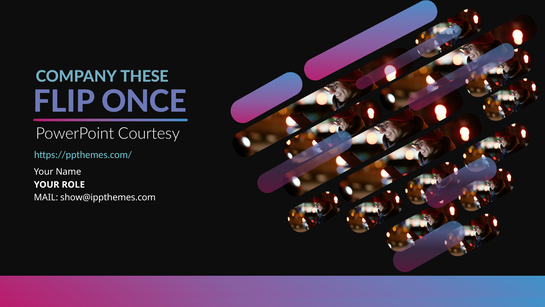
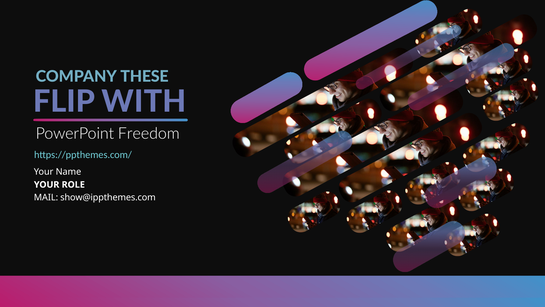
ONCE: ONCE -> WITH (144, 102)
Courtesy: Courtesy -> Freedom (149, 133)
